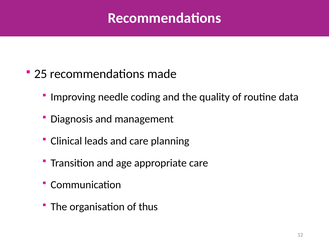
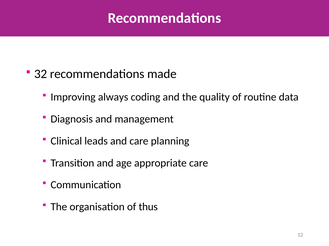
25: 25 -> 32 (41, 74)
needle: needle -> always (113, 97)
